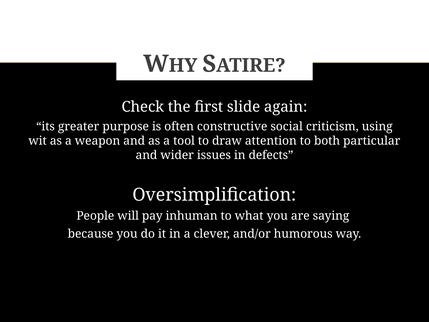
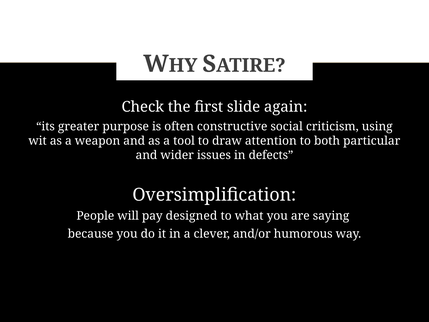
inhuman: inhuman -> designed (192, 216)
